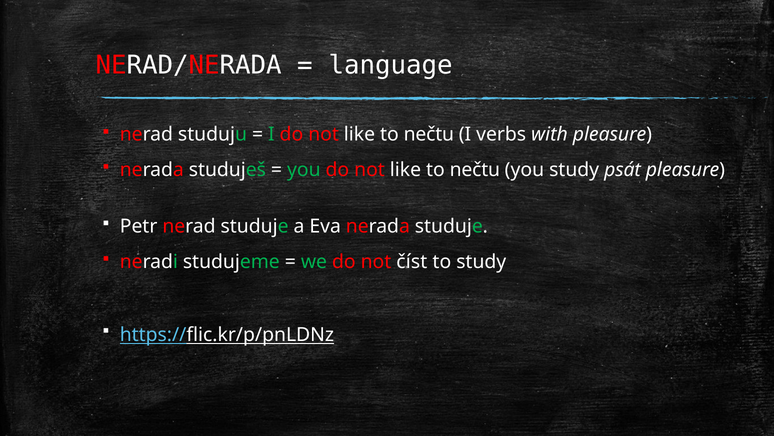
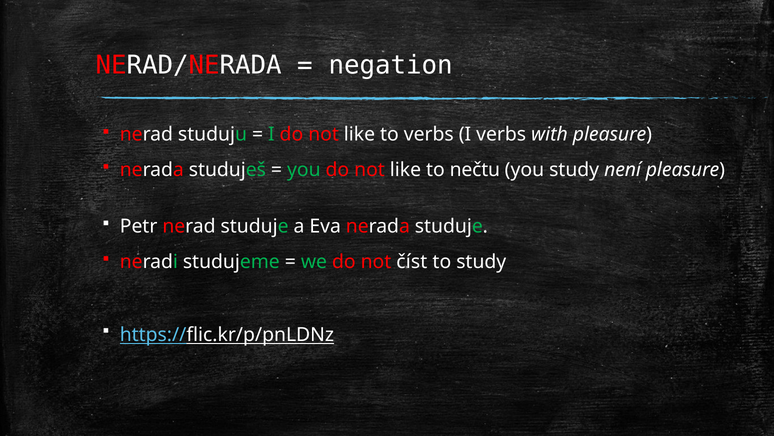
language: language -> negation (391, 65)
nečtu: nečtu -> verbs (429, 134)
psát: psát -> není (623, 170)
